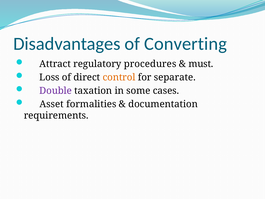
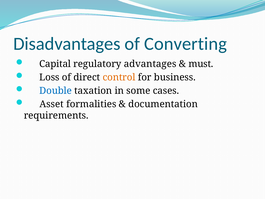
Attract: Attract -> Capital (55, 64)
procedures: procedures -> advantages (150, 64)
separate: separate -> business (175, 77)
Double colour: purple -> blue (56, 91)
